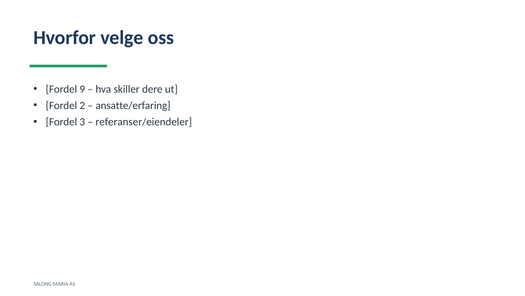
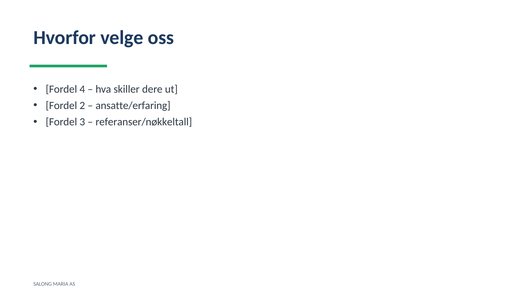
9: 9 -> 4 (82, 89)
referanser/eiendeler: referanser/eiendeler -> referanser/nøkkeltall (144, 122)
